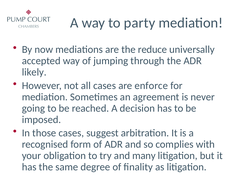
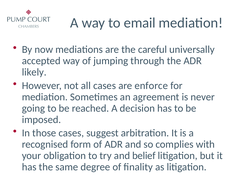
party: party -> email (140, 23)
reduce: reduce -> careful (152, 50)
many: many -> belief (144, 156)
